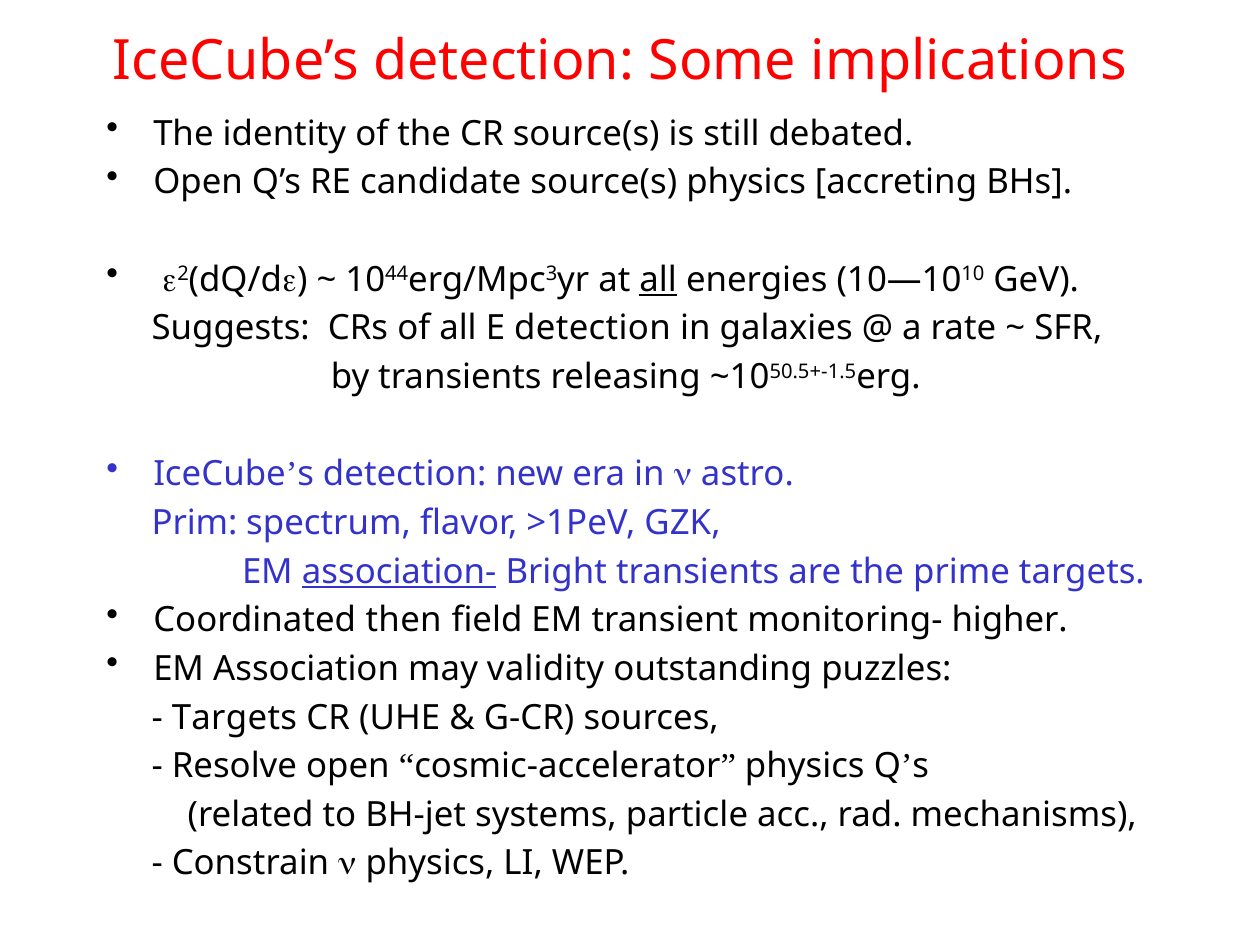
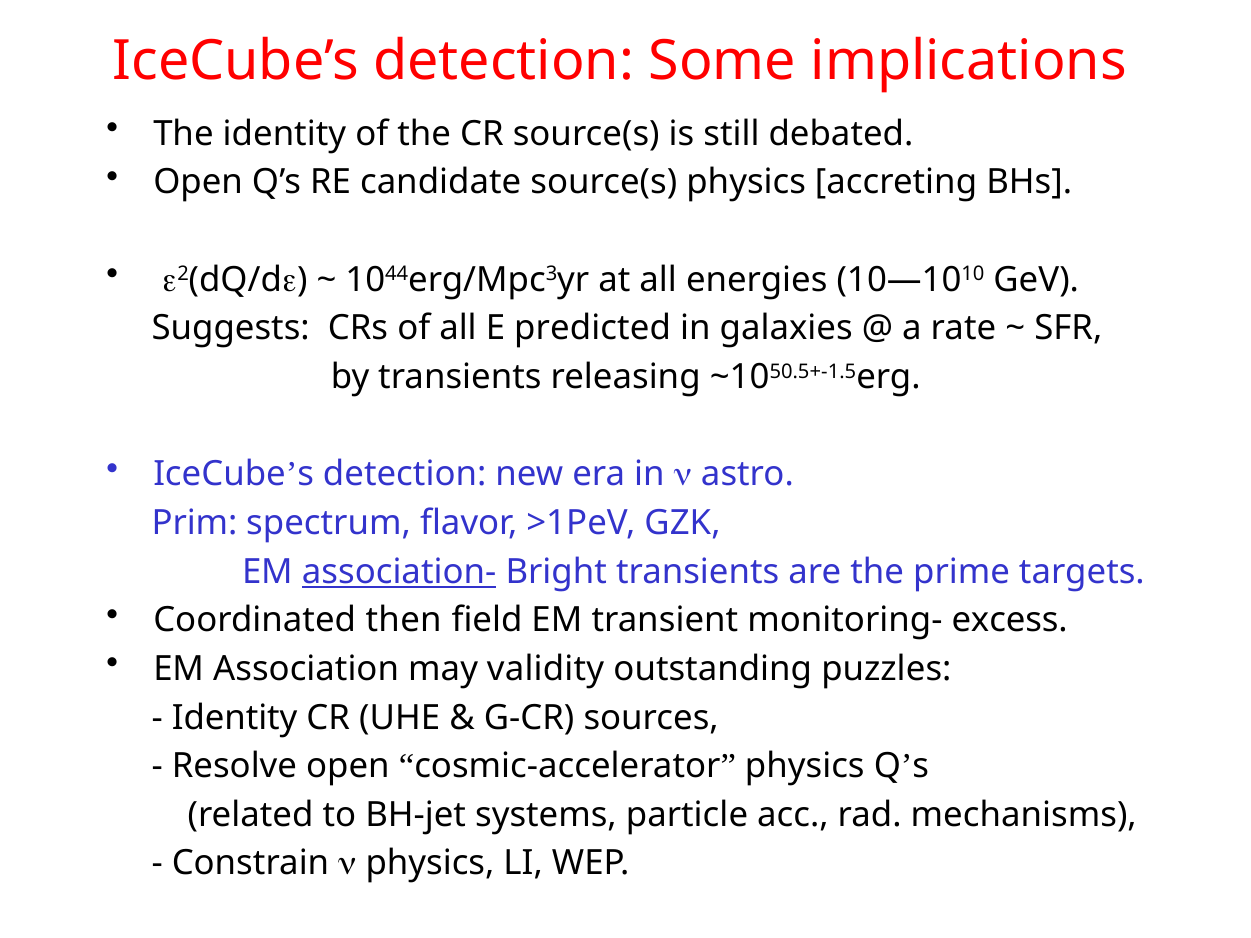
all underline: present -> none (658, 280)
E detection: detection -> predicted (593, 328)
higher: higher -> excess (1010, 620)
Targets: Targets -> Identity (235, 718)
